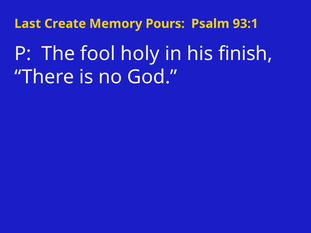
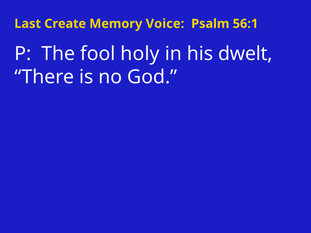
Pours: Pours -> Voice (165, 24)
93:1: 93:1 -> 56:1 (245, 24)
finish: finish -> dwelt (245, 54)
